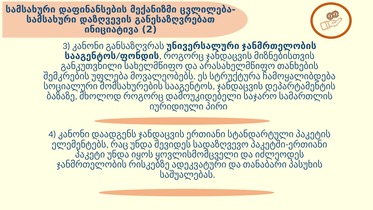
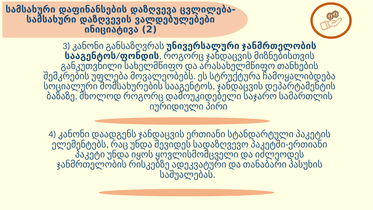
მექანიზმი: მექანიზმი -> დაზღვევა (153, 9)
განესაზღვრებათ: განესაზღვრებათ -> ვალდებულებები (175, 19)
